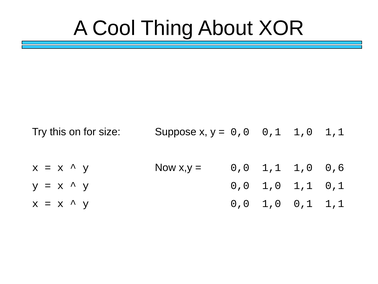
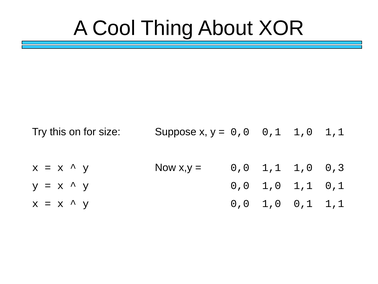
0,6: 0,6 -> 0,3 (335, 167)
